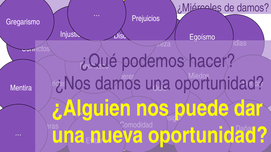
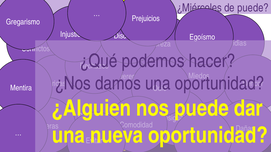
damos: damos -> puede (253, 8)
